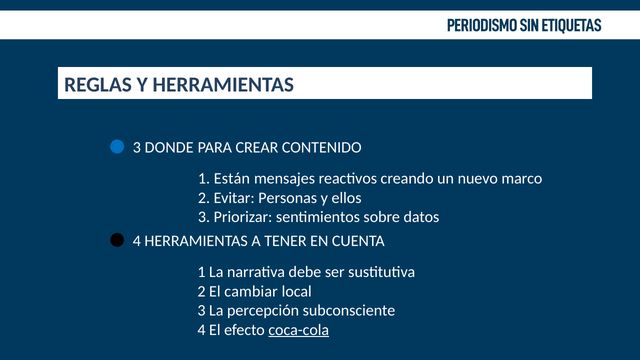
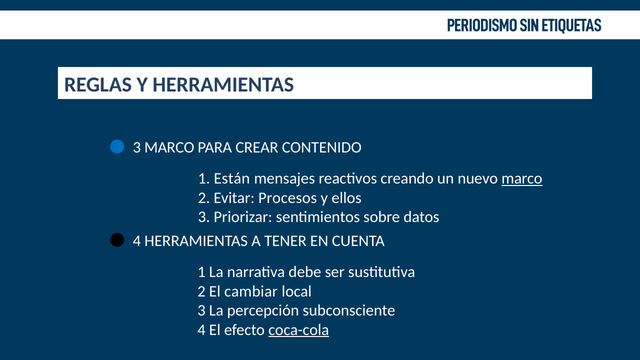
3 DONDE: DONDE -> MARCO (169, 147)
marco underline: none -> present (522, 179)
Personas: Personas -> Procesos (288, 198)
